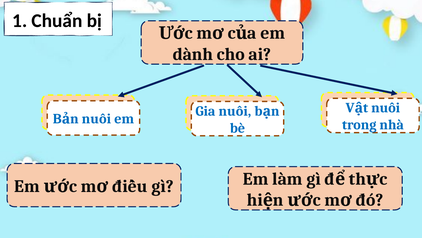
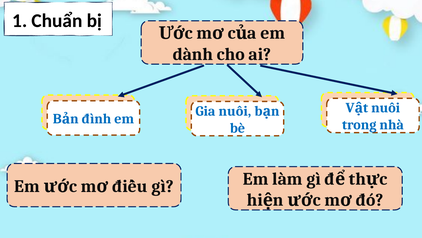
nuôi: nuôi -> đình (96, 119)
